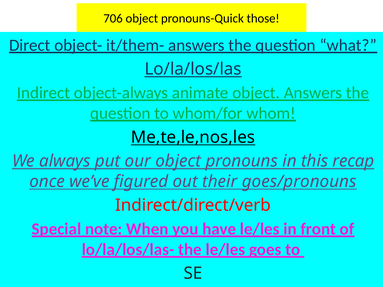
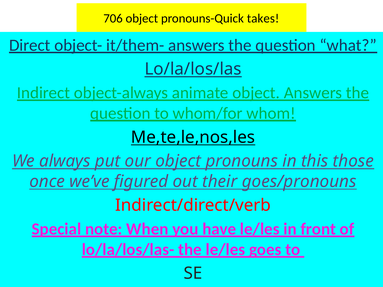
those: those -> takes (263, 18)
recap: recap -> those (353, 161)
